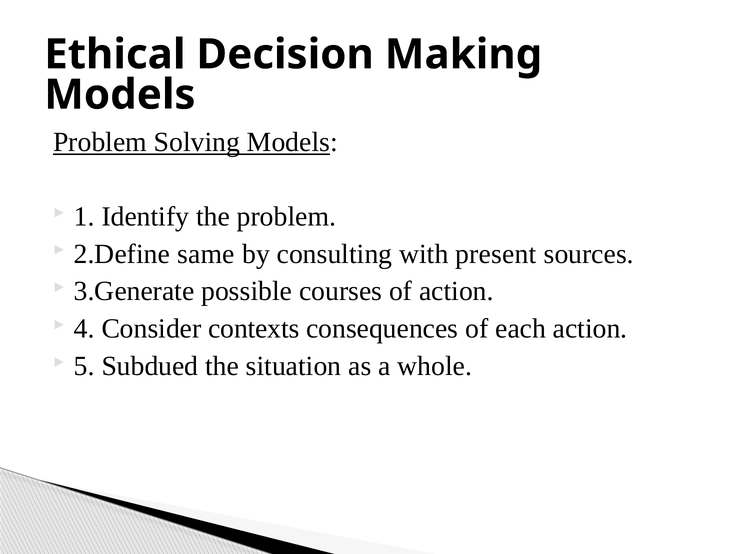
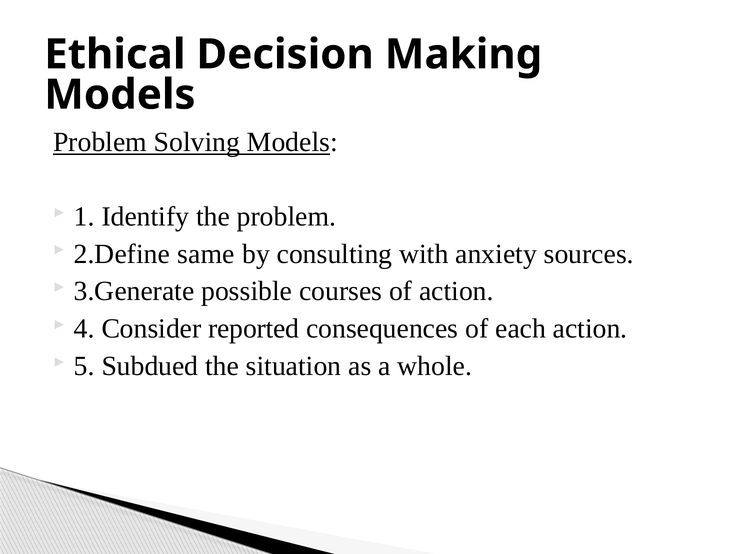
present: present -> anxiety (496, 254)
contexts: contexts -> reported (254, 329)
